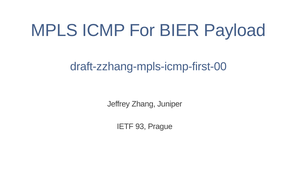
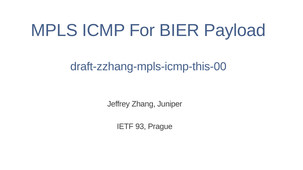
draft-zzhang-mpls-icmp-first-00: draft-zzhang-mpls-icmp-first-00 -> draft-zzhang-mpls-icmp-this-00 (148, 67)
